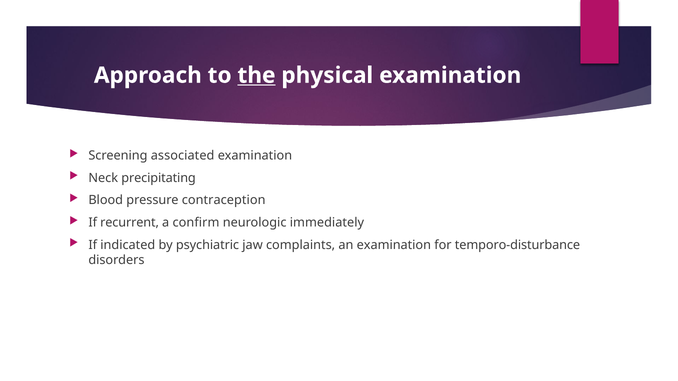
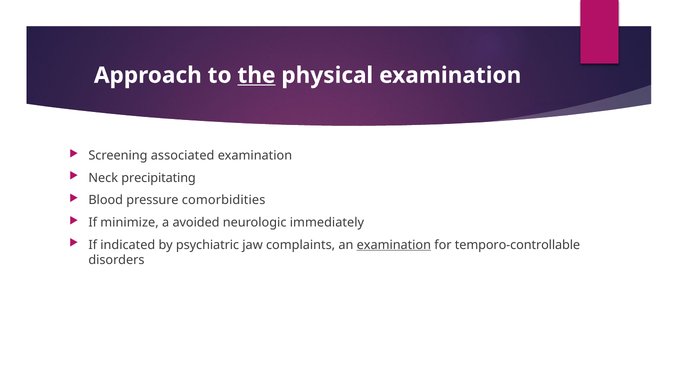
contraception: contraception -> comorbidities (224, 200)
recurrent: recurrent -> minimize (129, 223)
confirm: confirm -> avoided (196, 223)
examination underline: none -> present (394, 245)
temporo-disturbance: temporo-disturbance -> temporo-controllable (518, 245)
